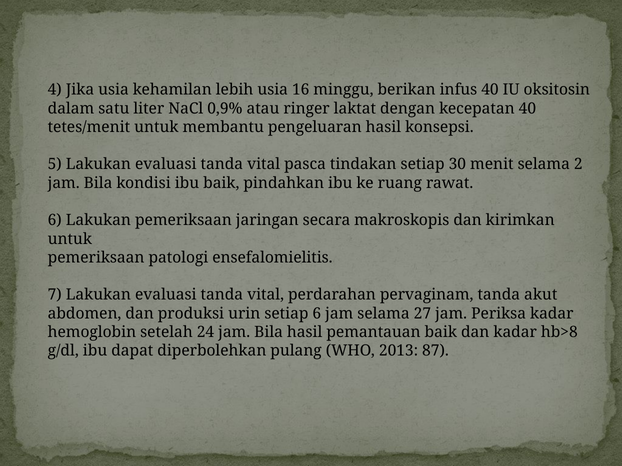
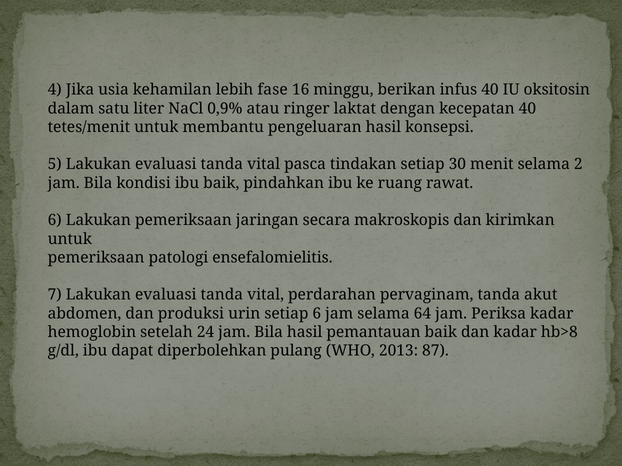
lebih usia: usia -> fase (273, 90)
27: 27 -> 64 (422, 314)
